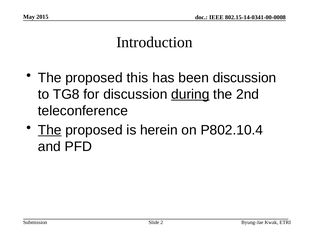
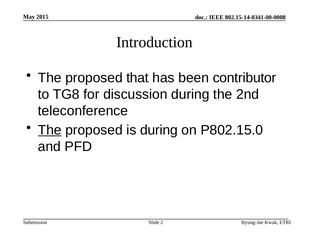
this: this -> that (138, 78)
been discussion: discussion -> contributor (245, 78)
during underline: present -> none (190, 94)
is herein: herein -> during (159, 130)
P802.10.4: P802.10.4 -> P802.15.0 (232, 130)
